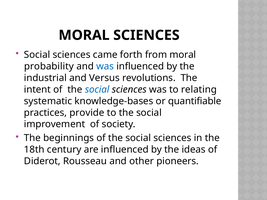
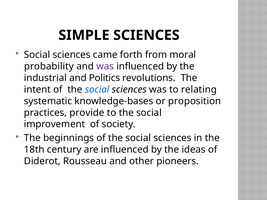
MORAL: MORAL -> SIMPLE (84, 35)
was colour: blue -> purple (105, 66)
Versus: Versus -> Politics (105, 78)
quantifiable: quantifiable -> proposition (195, 101)
